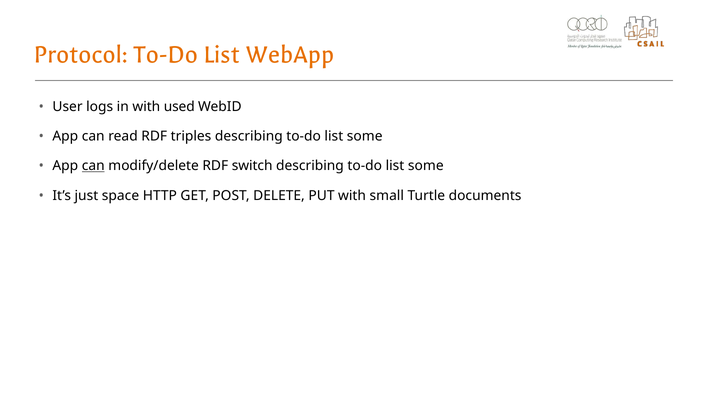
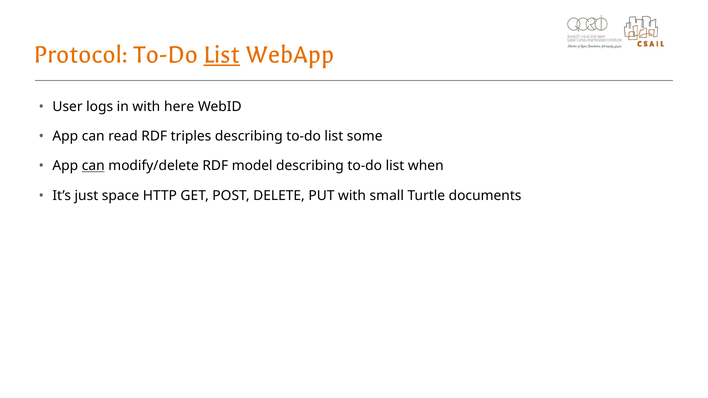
List underline: none -> present (222, 54)
used: used -> here (179, 107)
switch: switch -> model (252, 166)
some: some -> when (426, 166)
